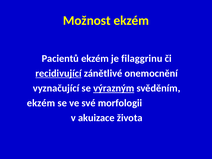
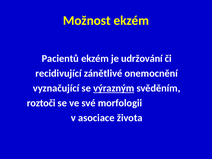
filaggrinu: filaggrinu -> udržování (142, 58)
recidivující underline: present -> none (59, 73)
ekzém: ekzém -> roztoči (41, 103)
akuizace: akuizace -> asociace (96, 118)
